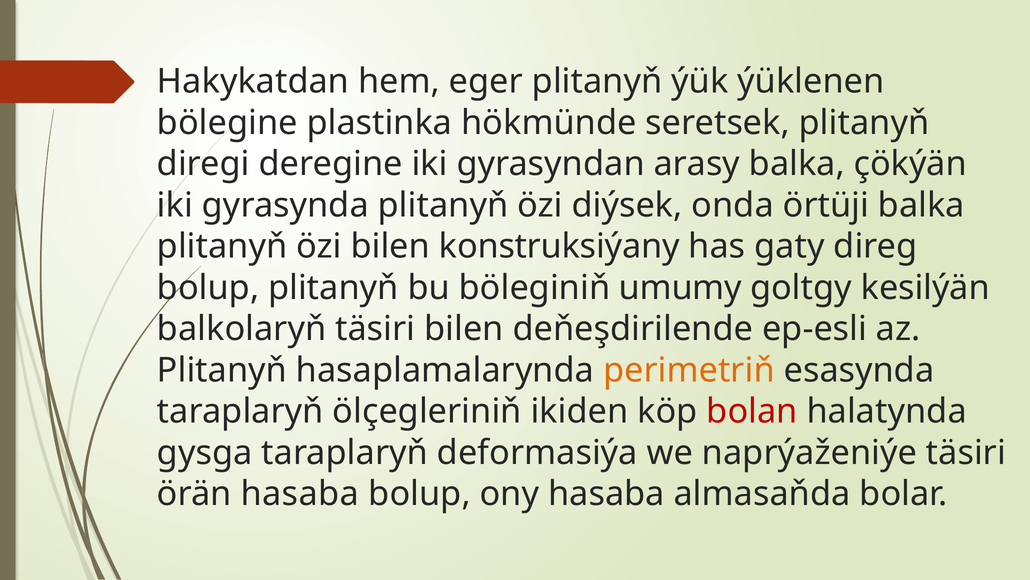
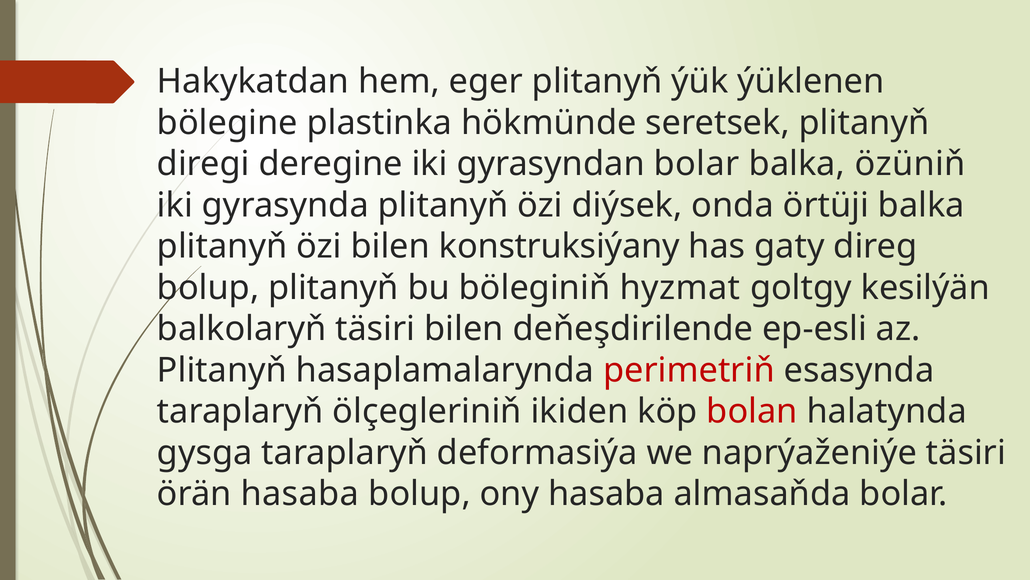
gyrasyndan arasy: arasy -> bolar (697, 164)
çökýän: çökýän -> özüniň (910, 164)
umumy: umumy -> hyzmat (680, 287)
perimetriň colour: orange -> red (689, 370)
